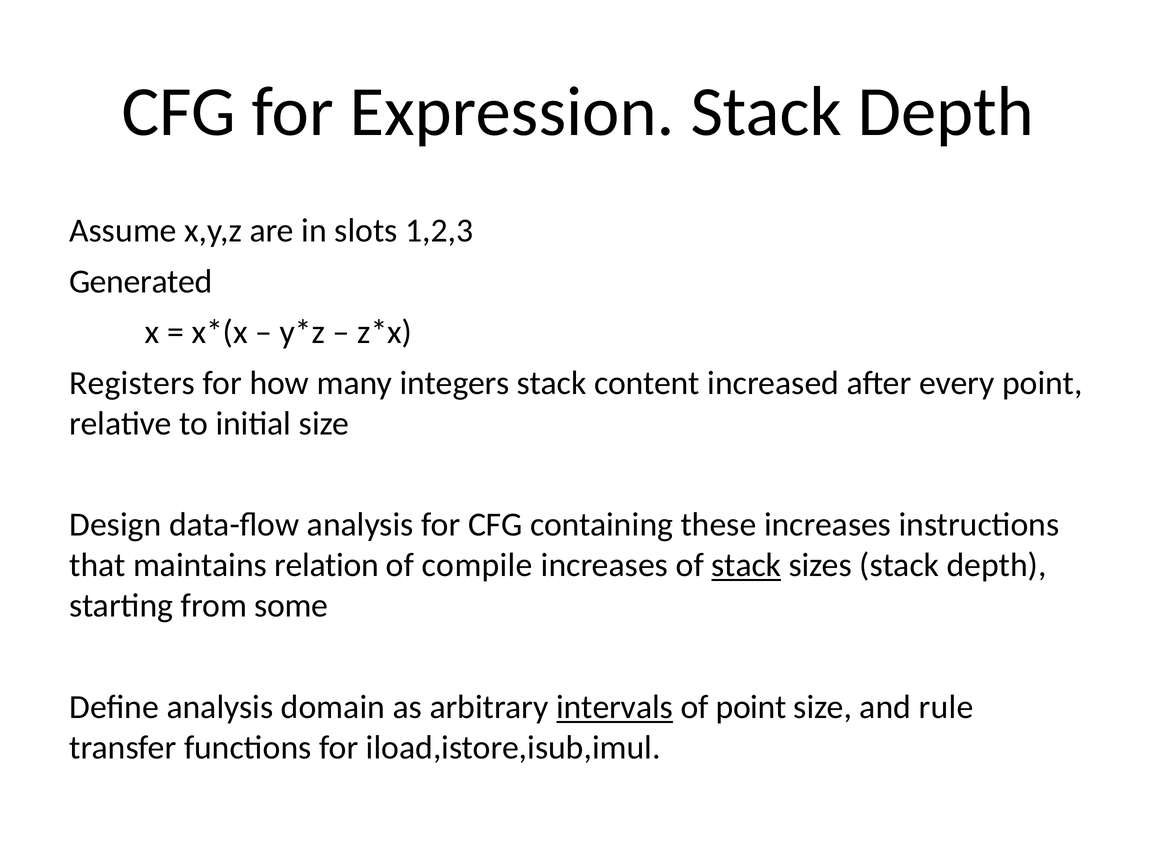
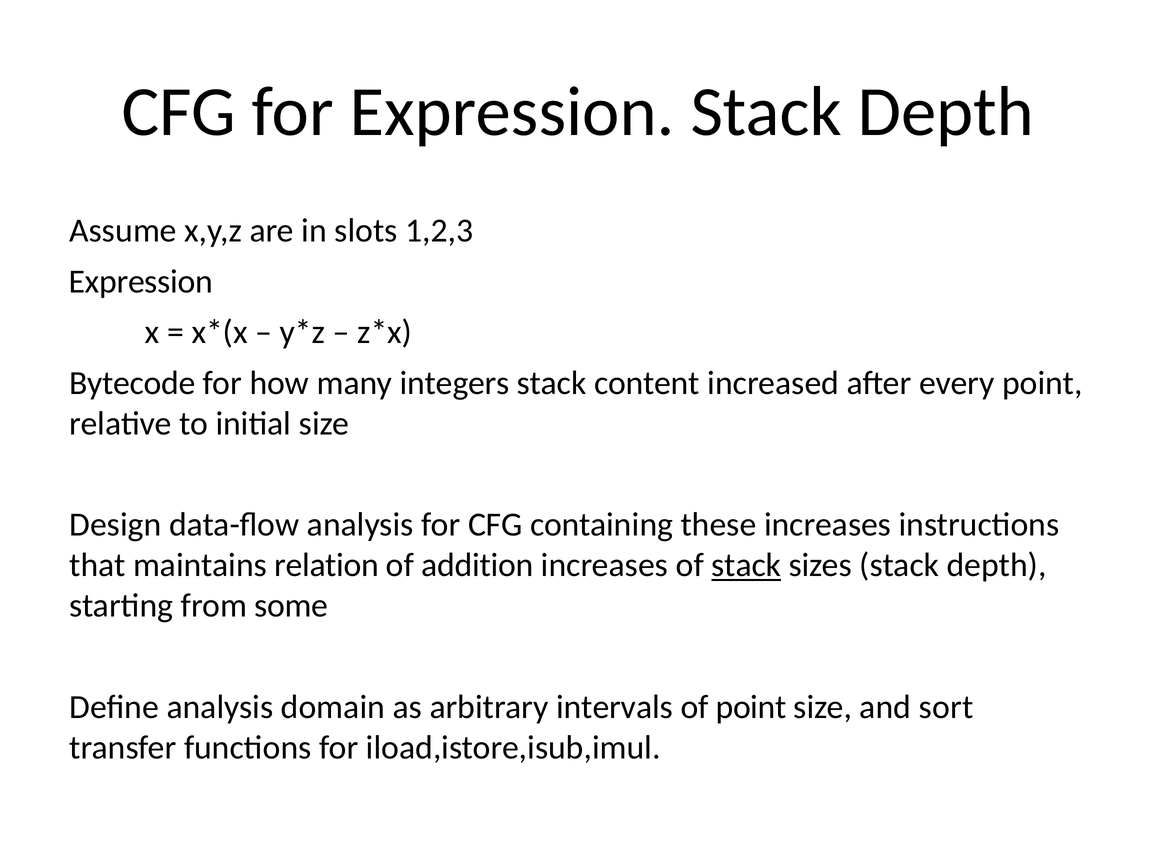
Generated: Generated -> Expression (141, 282)
Registers: Registers -> Bytecode (132, 383)
compile: compile -> addition (478, 566)
intervals underline: present -> none (615, 708)
rule: rule -> sort (946, 708)
